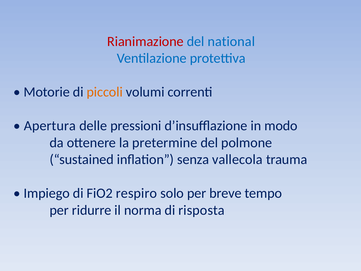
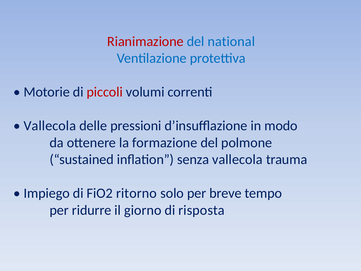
piccoli colour: orange -> red (105, 92)
Apertura: Apertura -> Vallecola (50, 126)
pretermine: pretermine -> formazione (165, 142)
respiro: respiro -> ritorno (136, 193)
norma: norma -> giorno (143, 210)
